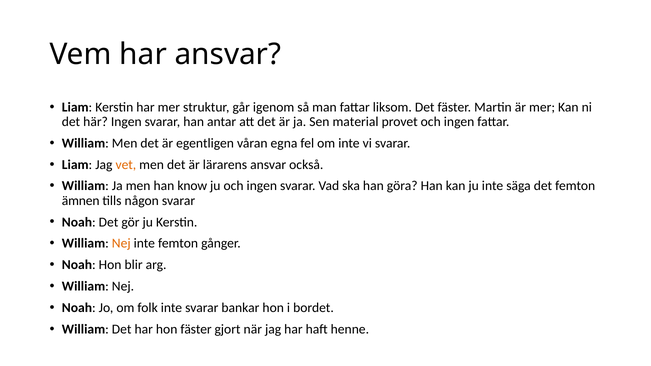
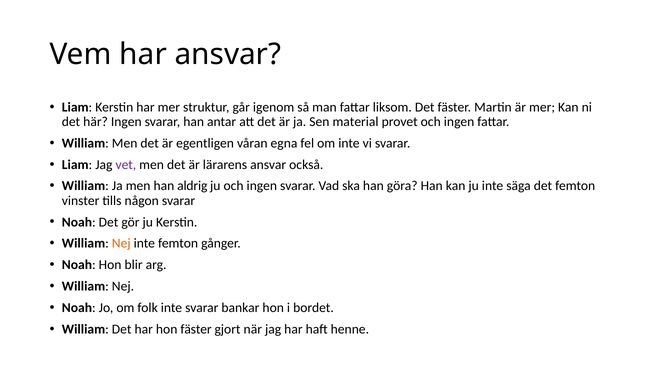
vet colour: orange -> purple (126, 165)
know: know -> aldrig (192, 186)
ämnen: ämnen -> vinster (81, 201)
